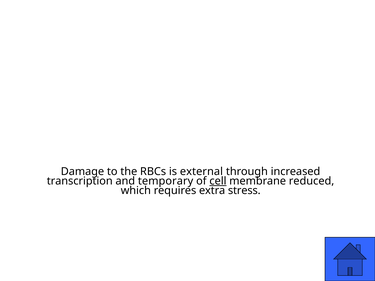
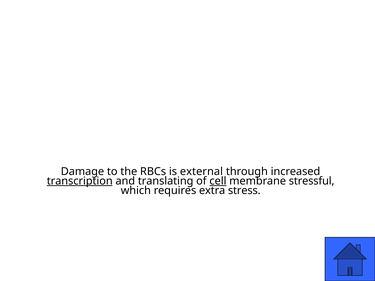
transcription underline: none -> present (80, 181)
temporary: temporary -> translating (166, 181)
reduced: reduced -> stressful (312, 181)
